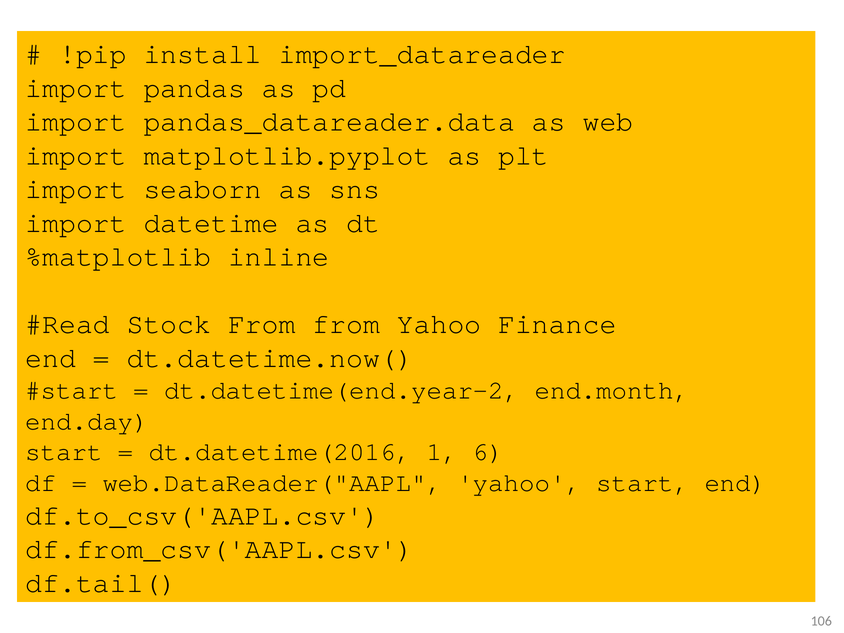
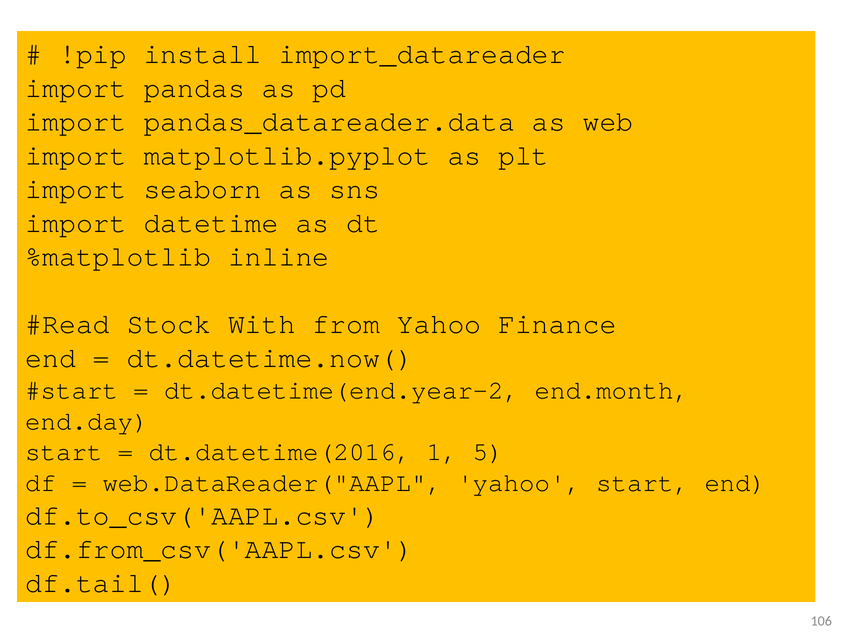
Stock From: From -> With (262, 324)
6: 6 -> 5 (488, 452)
